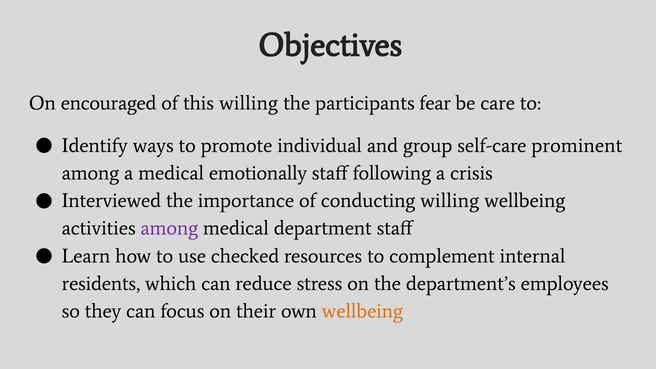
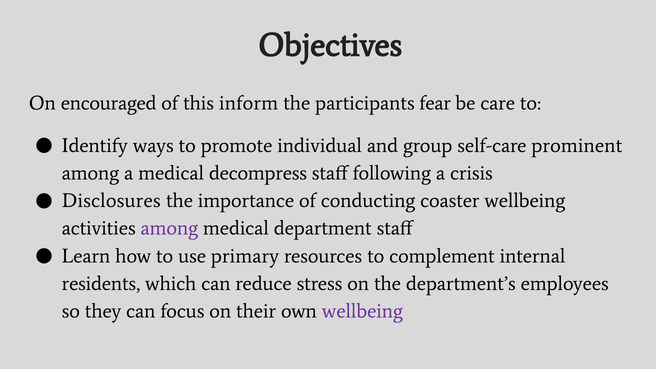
this willing: willing -> inform (249, 103)
emotionally: emotionally -> decompress (258, 173)
Interviewed: Interviewed -> Disclosures (111, 201)
conducting willing: willing -> coaster (450, 201)
checked: checked -> primary (245, 256)
wellbeing colour: orange -> purple (362, 311)
